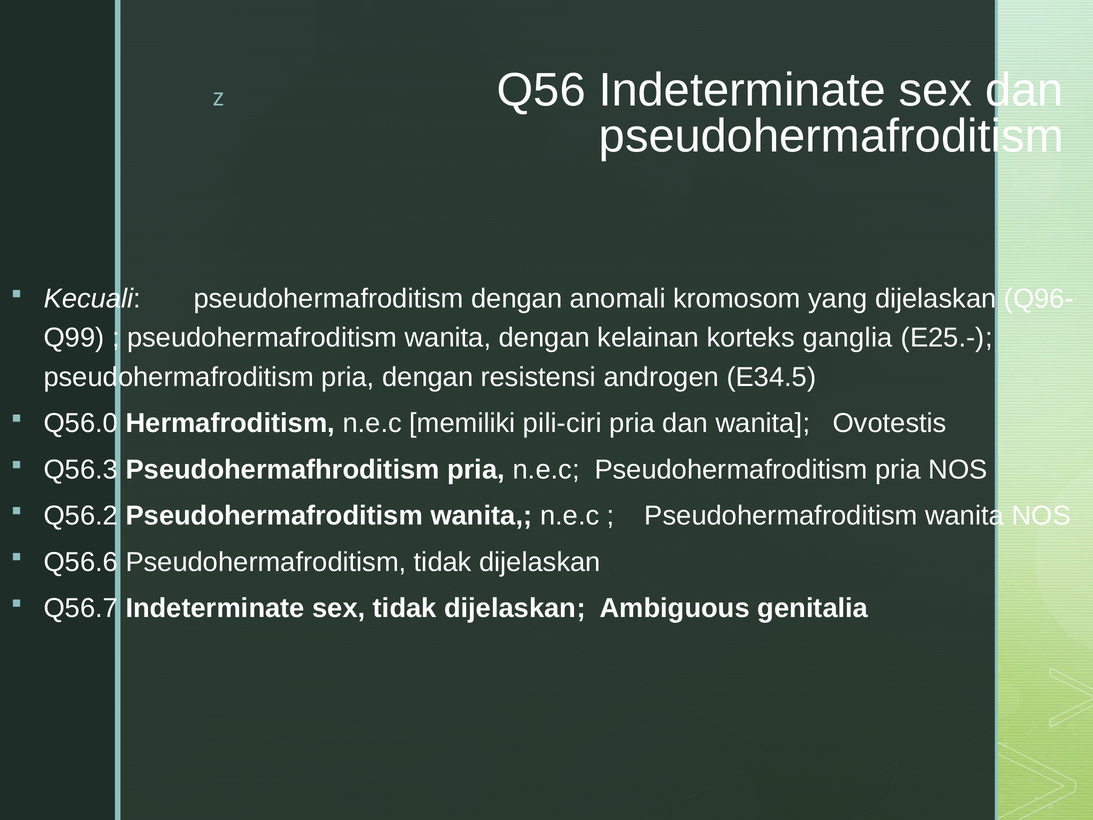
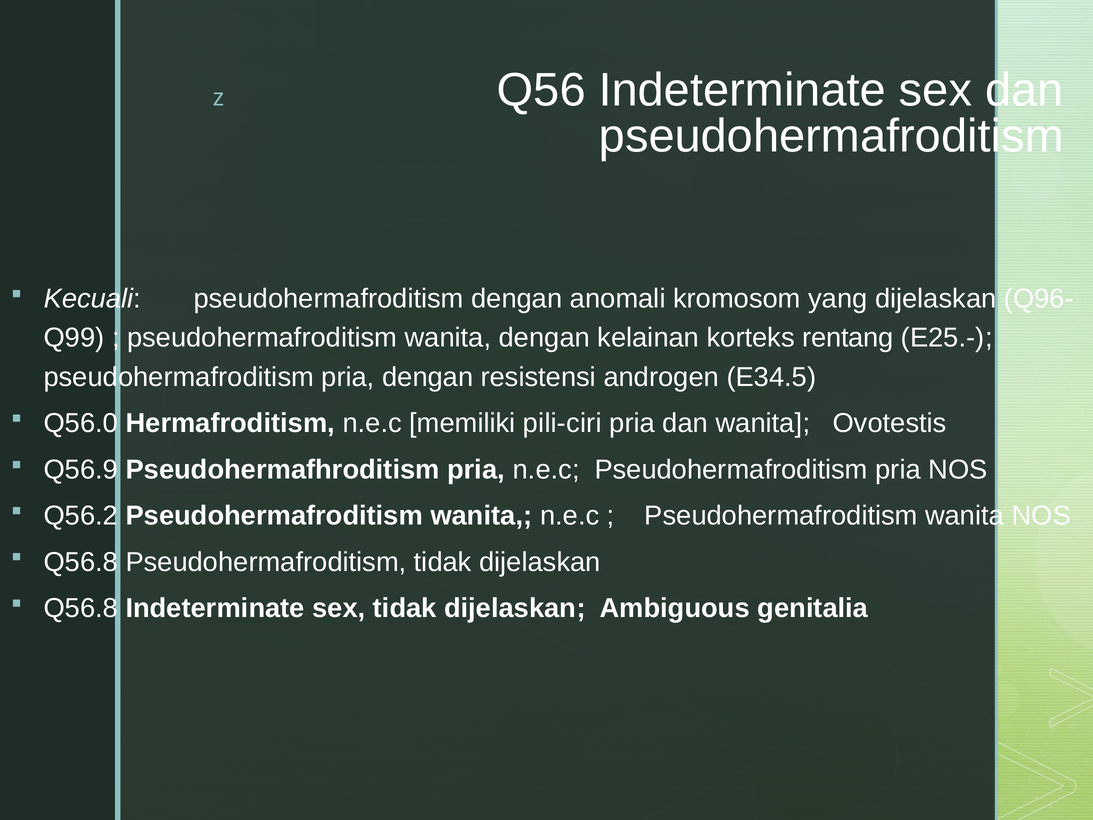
ganglia: ganglia -> rentang (848, 338)
Q56.3: Q56.3 -> Q56.9 (81, 469)
Q56.6: Q56.6 -> Q56.8 (81, 562)
Q56.7: Q56.7 -> Q56.8 (81, 608)
